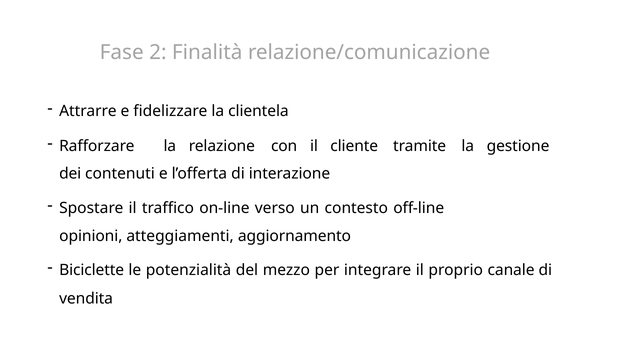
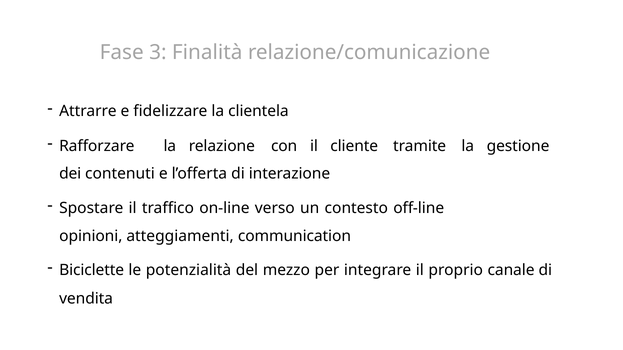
2: 2 -> 3 (158, 53)
aggiornamento: aggiornamento -> communication (294, 236)
